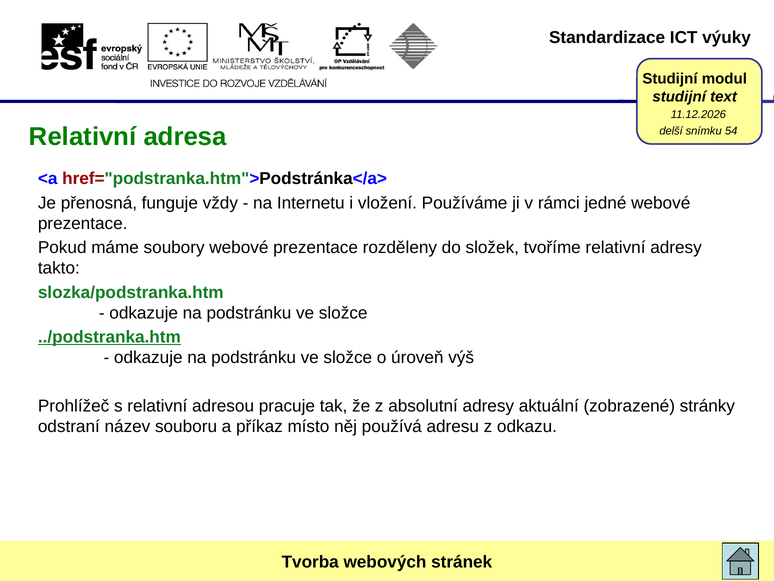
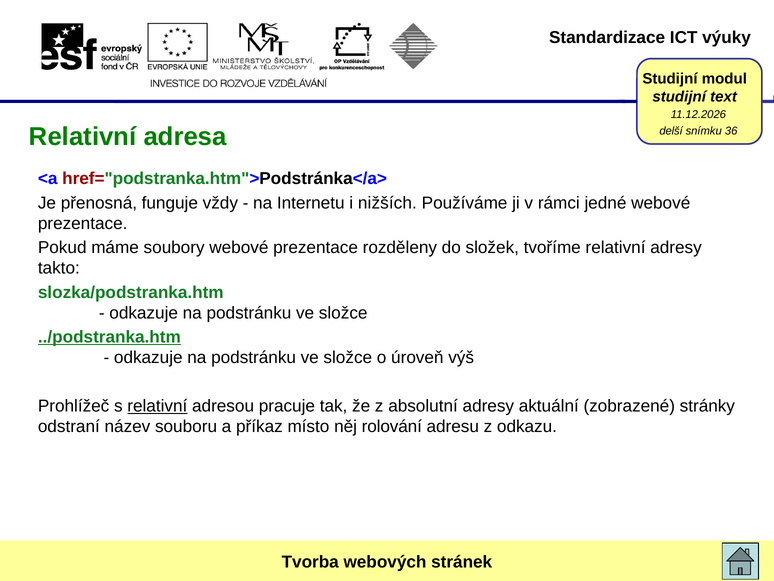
54: 54 -> 36 (731, 131)
vložení: vložení -> nižších (387, 203)
relativní underline: none -> present (157, 406)
používá: používá -> rolování (392, 426)
